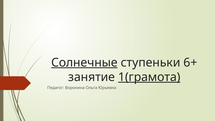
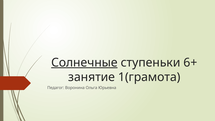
1(грамота underline: present -> none (149, 77)
